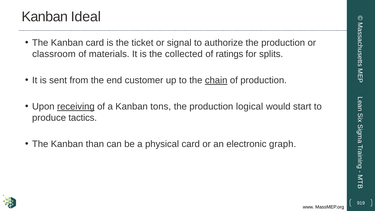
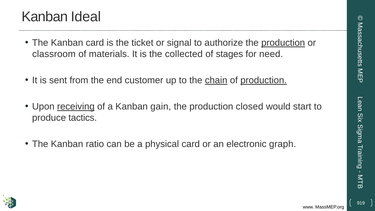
production underline: none -> present (283, 43)
ratings: ratings -> stages (229, 54)
splits: splits -> need (271, 54)
production underline: none -> present (264, 80)
tons: tons -> gain (161, 107)
logical: logical -> closed (250, 107)
than: than -> ratio (95, 144)
